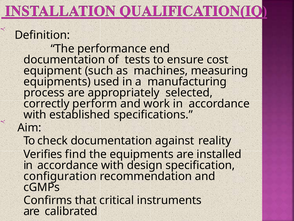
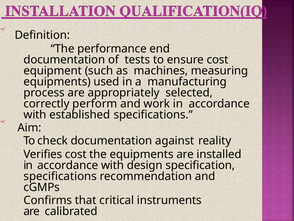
Verifies find: find -> cost (76, 154)
configuration: configuration -> specifications (60, 176)
